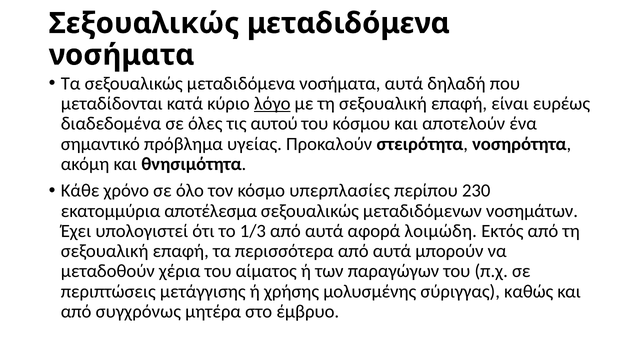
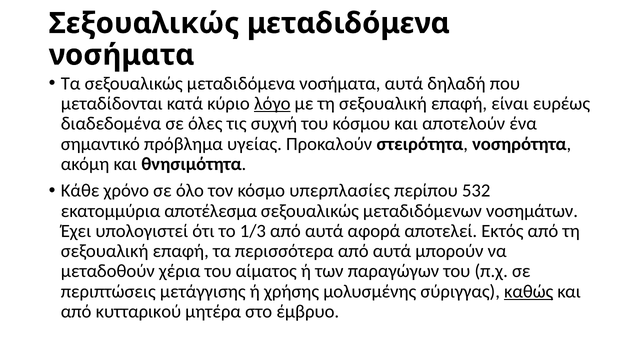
αυτού: αυτού -> συχνή (274, 124)
230: 230 -> 532 (476, 191)
λοιμώδη: λοιμώδη -> αποτελεί (441, 231)
καθώς underline: none -> present (529, 291)
συγχρόνως: συγχρόνως -> κυτταρικού (138, 312)
